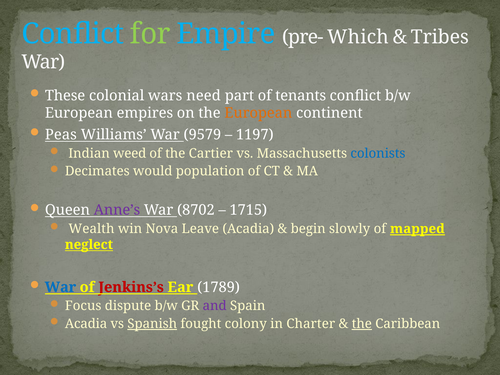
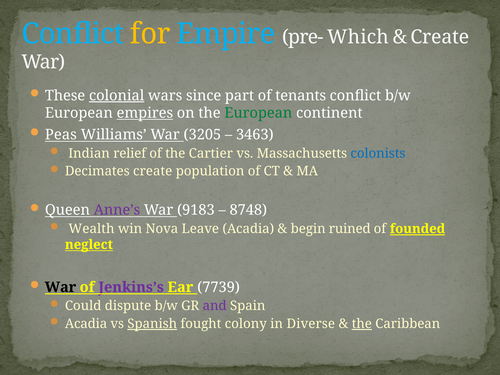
for colour: light green -> yellow (150, 34)
Tribes: Tribes -> Create (440, 37)
colonial underline: none -> present (117, 96)
need: need -> since (204, 96)
empires underline: none -> present (145, 113)
European colour: orange -> green (258, 113)
9579: 9579 -> 3205 (202, 135)
1197: 1197 -> 3463 (255, 135)
weed: weed -> relief (130, 153)
Decimates would: would -> create (153, 171)
8702: 8702 -> 9183 (196, 210)
1715: 1715 -> 8748 (248, 210)
slowly: slowly -> ruined (350, 229)
mapped: mapped -> founded (418, 229)
War colour: blue -> black (60, 287)
Jenkins’s colour: red -> purple (131, 287)
1789: 1789 -> 7739 (219, 287)
Focus: Focus -> Could (83, 306)
Charter: Charter -> Diverse (311, 324)
